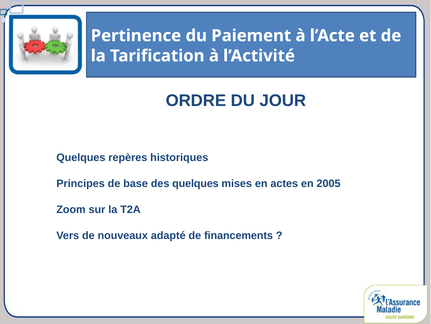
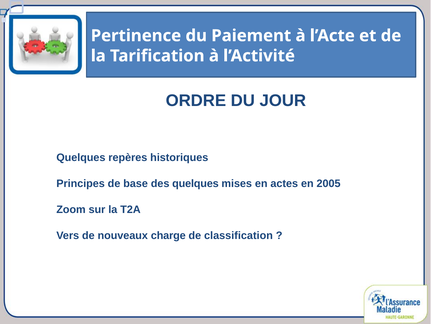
adapté: adapté -> charge (168, 235)
financements: financements -> classification (238, 235)
